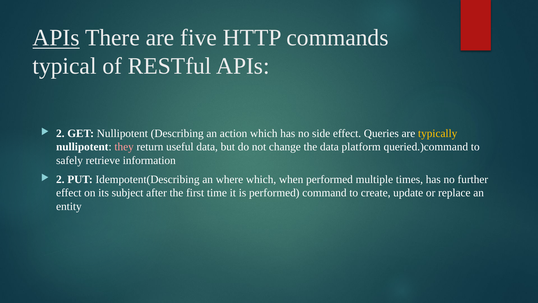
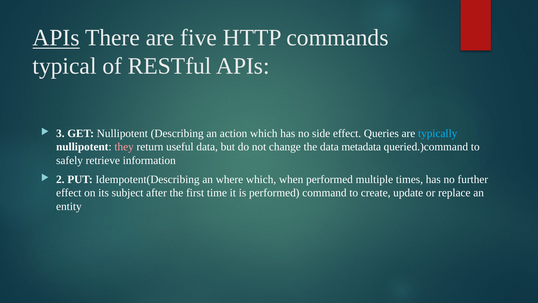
2: 2 -> 3 (60, 133)
typically colour: yellow -> light blue (438, 133)
platform: platform -> metadata (361, 147)
